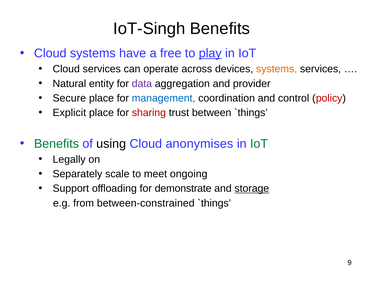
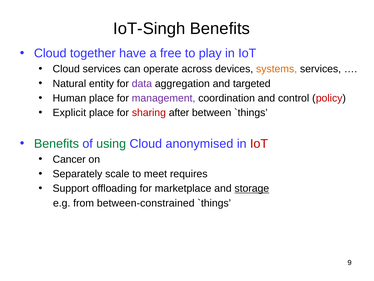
Cloud systems: systems -> together (93, 53)
play underline: present -> none (210, 53)
provider: provider -> targeted (252, 83)
Secure: Secure -> Human (69, 98)
management colour: blue -> purple (164, 98)
trust: trust -> after (179, 113)
using colour: black -> green (111, 143)
anonymises: anonymises -> anonymised (199, 143)
IoT colour: green -> red (259, 143)
Legally: Legally -> Cancer (69, 159)
ongoing: ongoing -> requires (189, 174)
demonstrate: demonstrate -> marketplace (183, 188)
